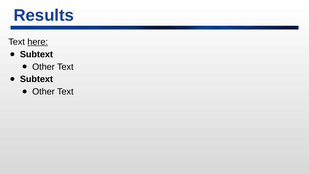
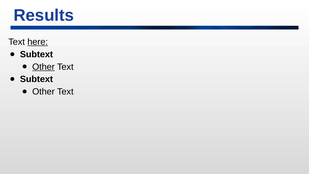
Other underline: none -> present (43, 67)
